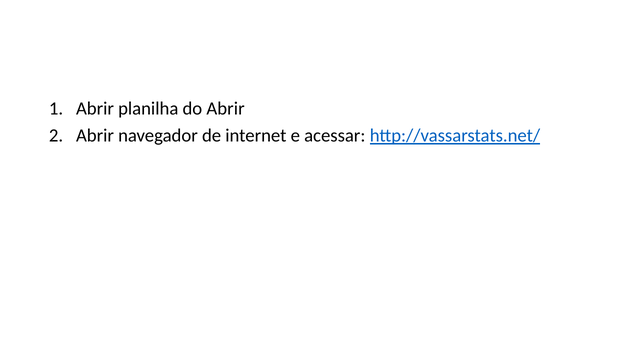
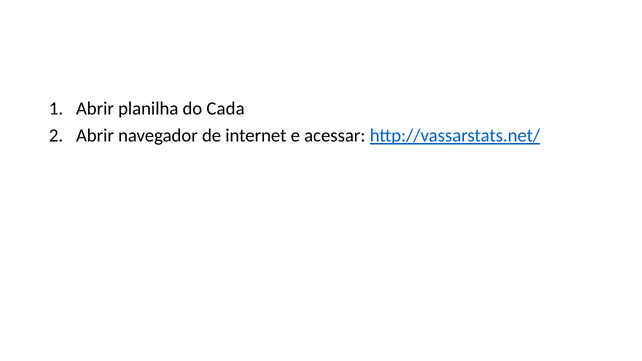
do Abrir: Abrir -> Cada (226, 109)
